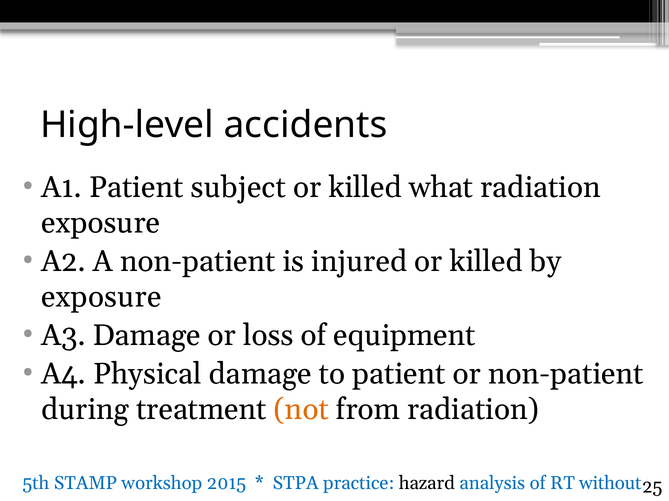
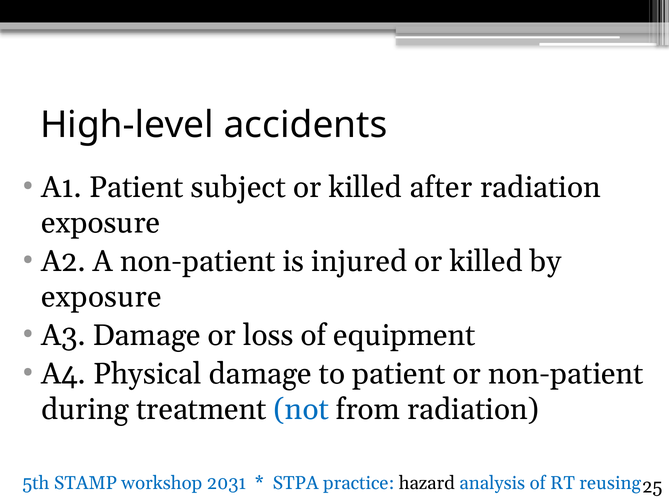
what: what -> after (441, 188)
not colour: orange -> blue (301, 410)
2015: 2015 -> 2031 (227, 484)
without: without -> reusing (610, 484)
